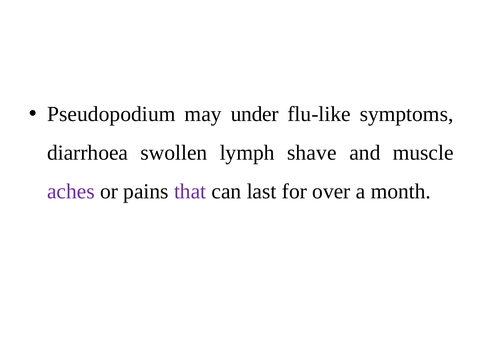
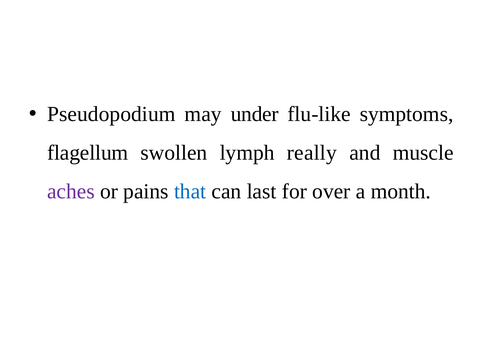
diarrhoea: diarrhoea -> flagellum (88, 153)
shave: shave -> really (312, 153)
that colour: purple -> blue (190, 191)
